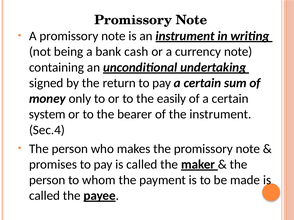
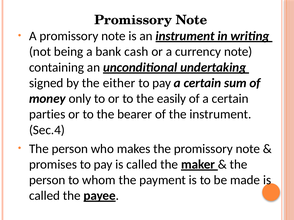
return: return -> either (119, 83)
system: system -> parties (47, 115)
